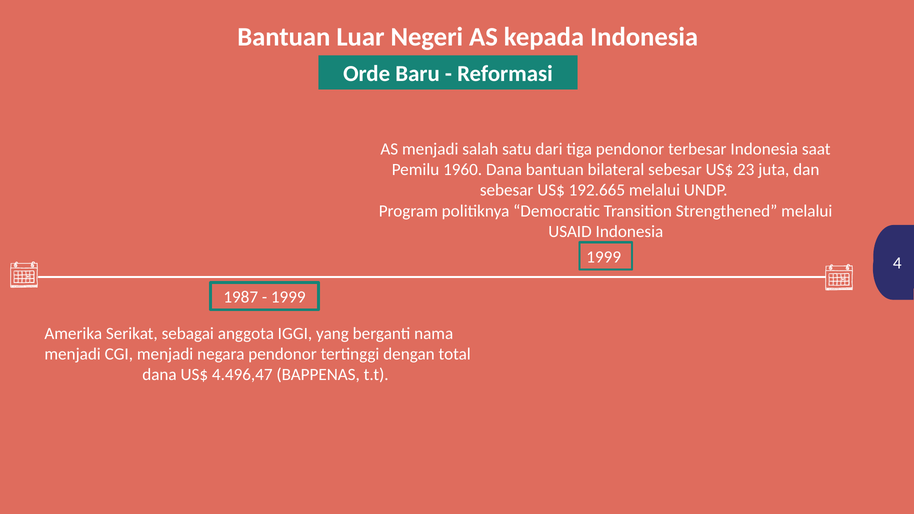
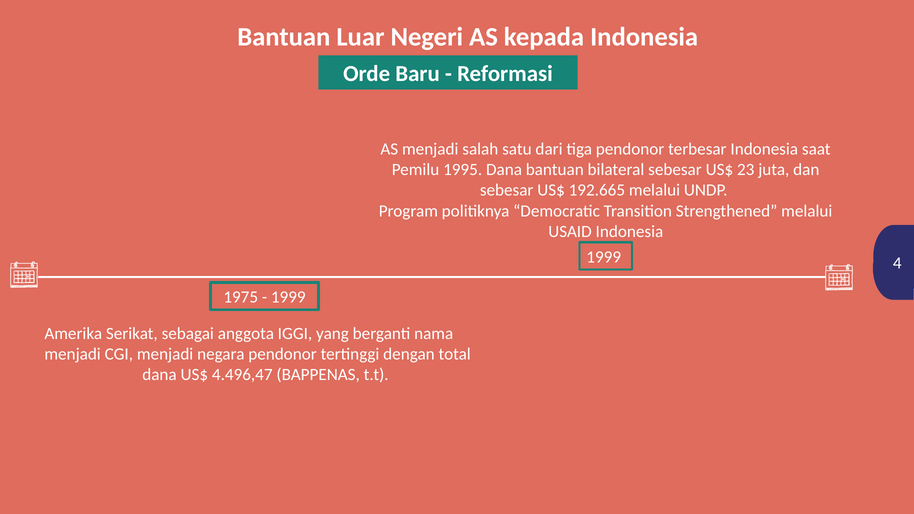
1960: 1960 -> 1995 (463, 170)
1987: 1987 -> 1975 (241, 297)
